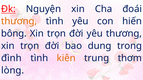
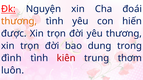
bông: bông -> được (14, 34)
kiên colour: orange -> red (66, 58)
lòng: lòng -> luôn (13, 71)
